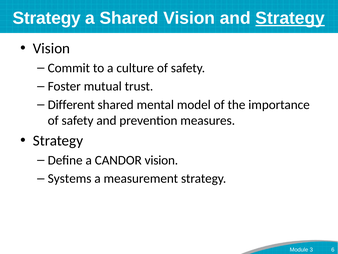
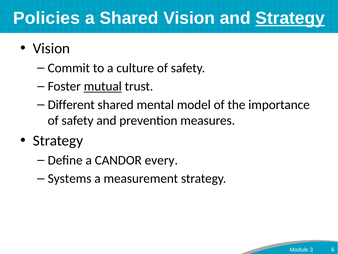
Strategy: Strategy -> Policies (47, 18)
mutual underline: none -> present (103, 86)
CANDOR vision: vision -> every (161, 160)
